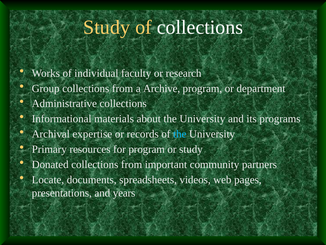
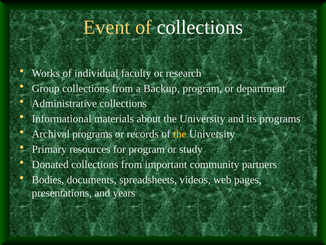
Study: Study -> Event (107, 27)
Archive: Archive -> Backup (162, 88)
Archival expertise: expertise -> programs (92, 134)
the colour: light blue -> yellow (180, 134)
Locate: Locate -> Bodies (48, 179)
